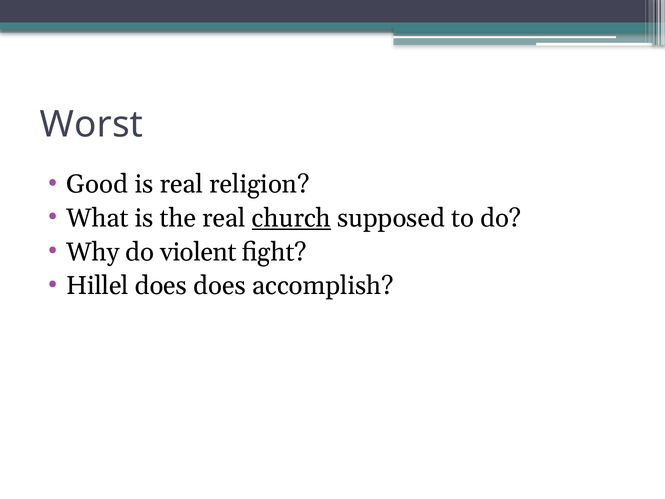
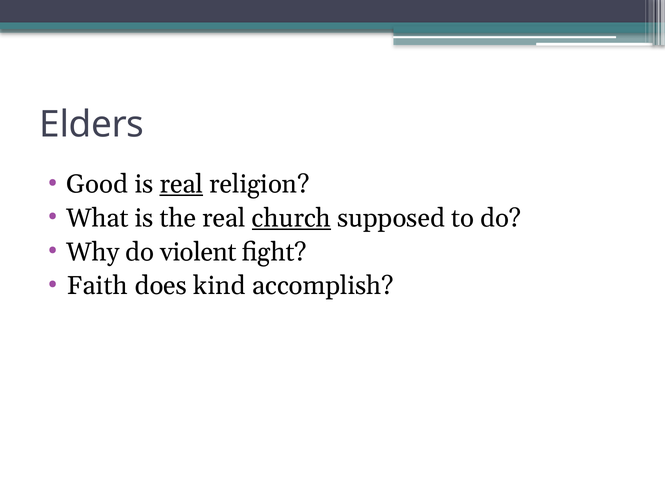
Worst: Worst -> Elders (92, 124)
real underline: none -> present (181, 184)
Hillel: Hillel -> Faith (97, 286)
does does: does -> kind (220, 286)
